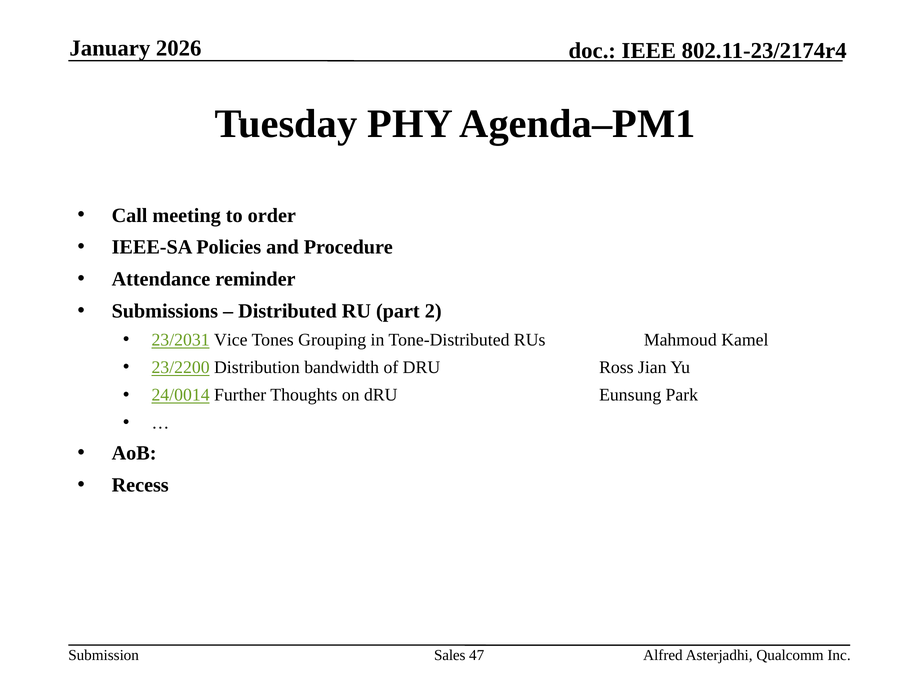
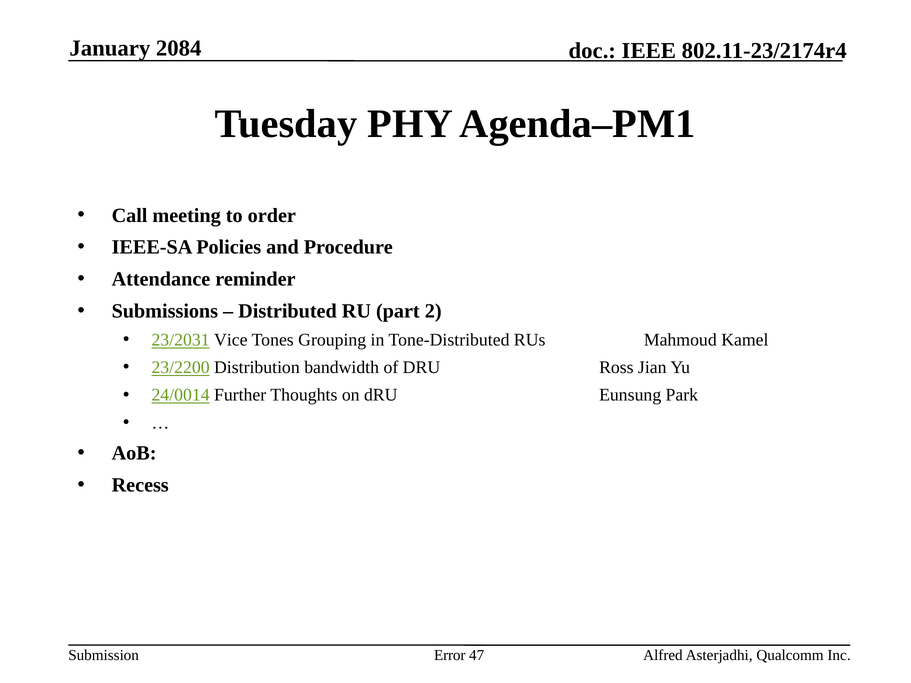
2026: 2026 -> 2084 (179, 48)
Sales: Sales -> Error (450, 655)
